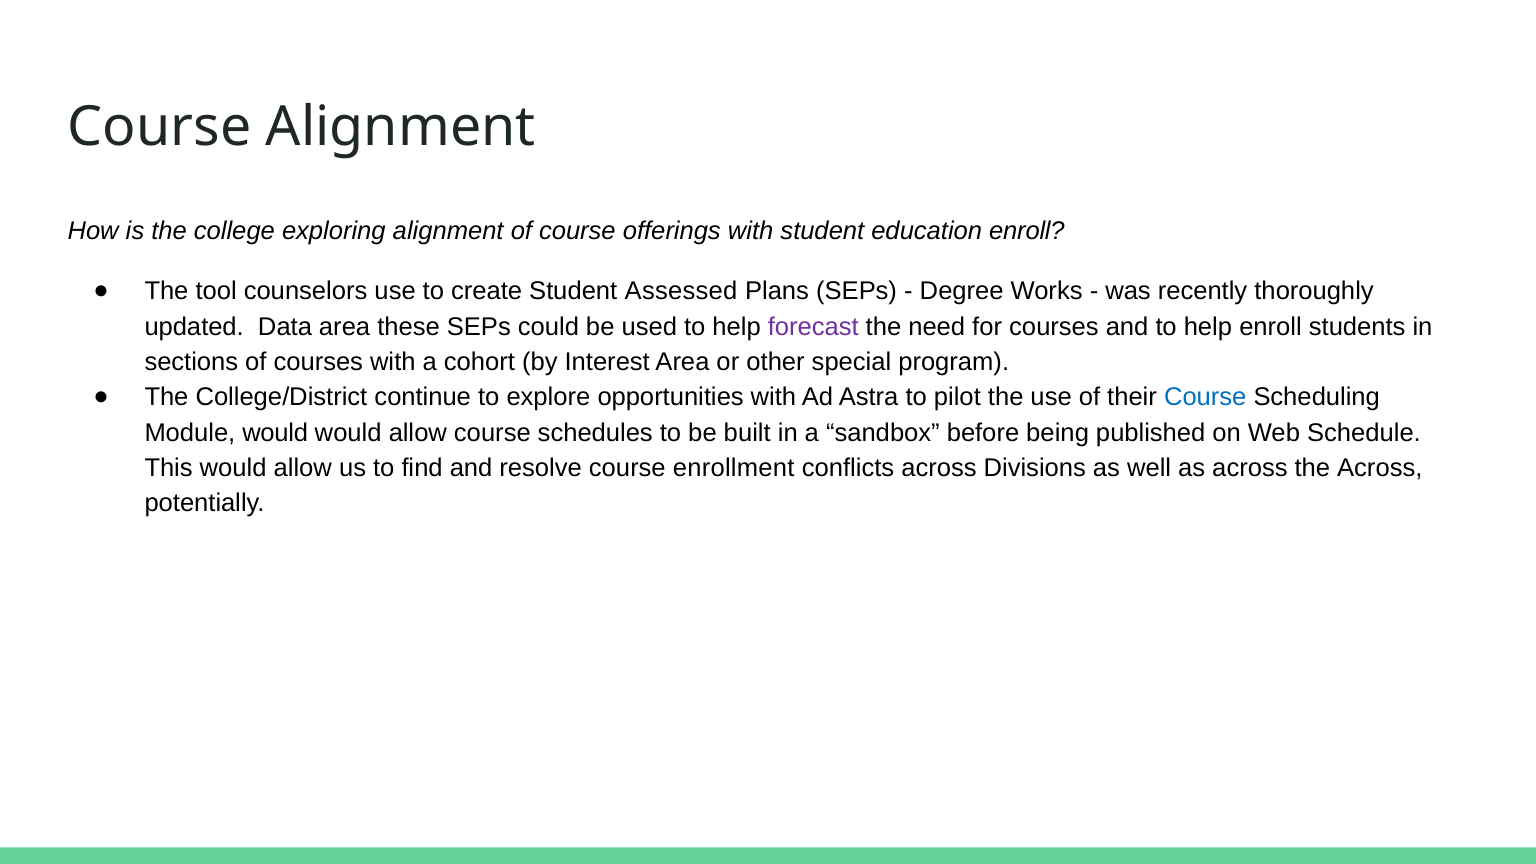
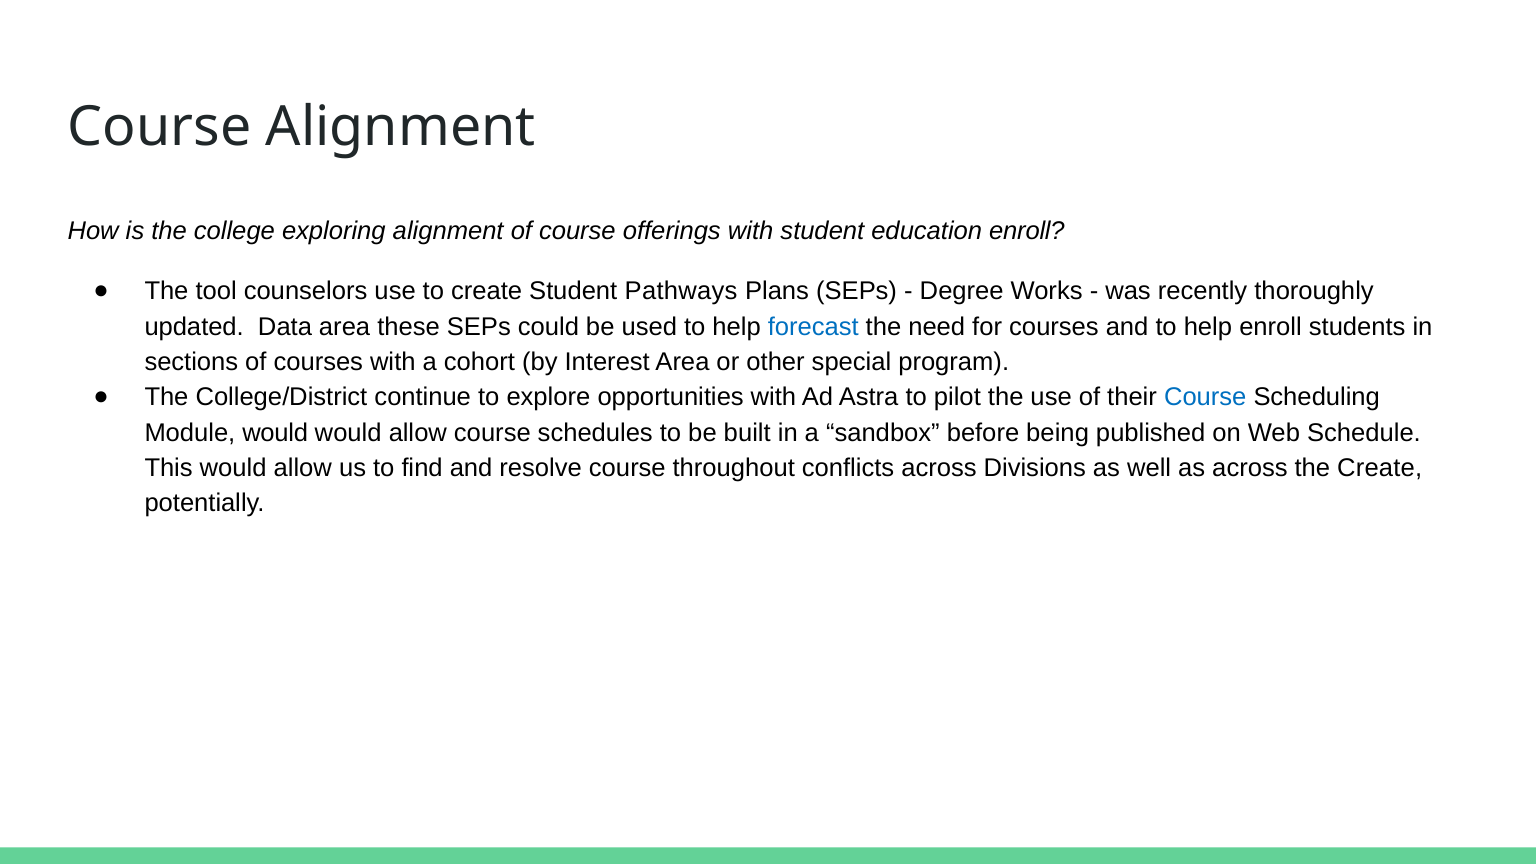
Assessed: Assessed -> Pathways (681, 292)
forecast colour: purple -> blue (813, 327)
enrollment: enrollment -> throughout (734, 468)
the Across: Across -> Create (1380, 468)
